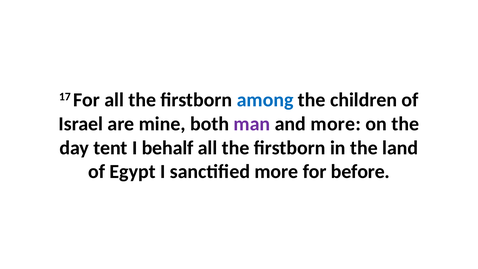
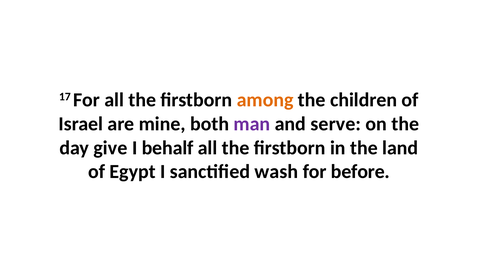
among colour: blue -> orange (265, 100)
and more: more -> serve (336, 124)
tent: tent -> give (110, 148)
sanctified more: more -> wash (276, 172)
